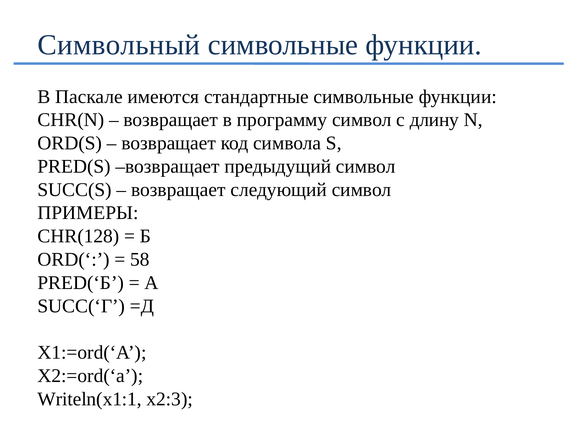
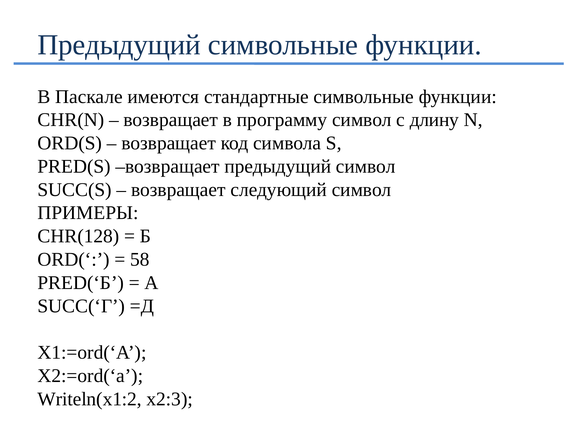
Символьный: Символьный -> Предыдущий (119, 45)
Writeln(x1:1: Writeln(x1:1 -> Writeln(x1:2 (90, 399)
